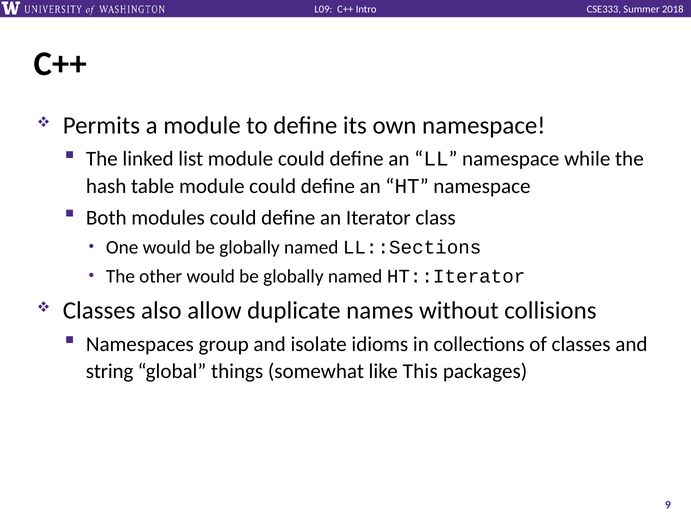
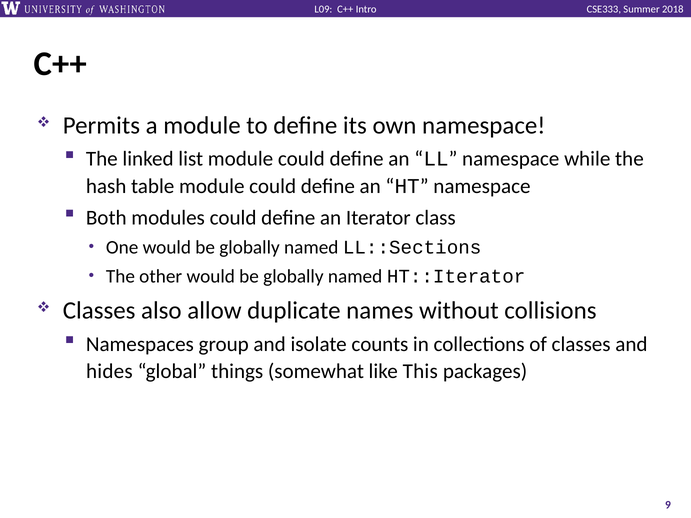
idioms: idioms -> counts (380, 344)
string: string -> hides (109, 372)
